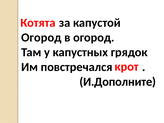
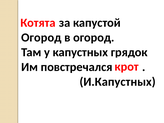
И.Дополните: И.Дополните -> И.Капустных (118, 82)
